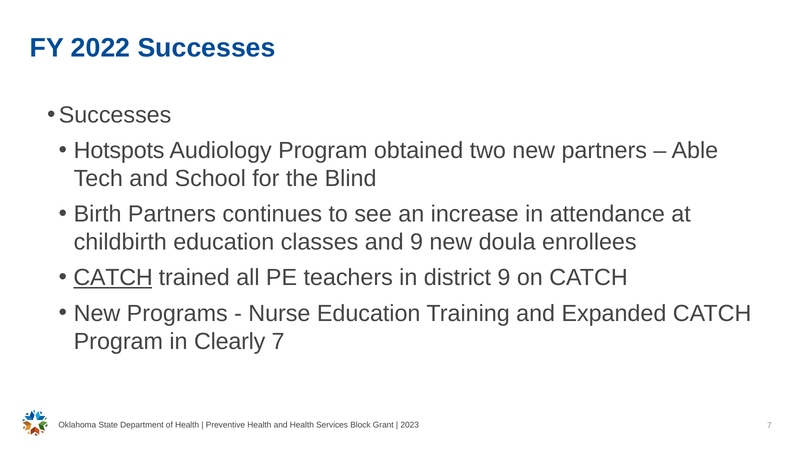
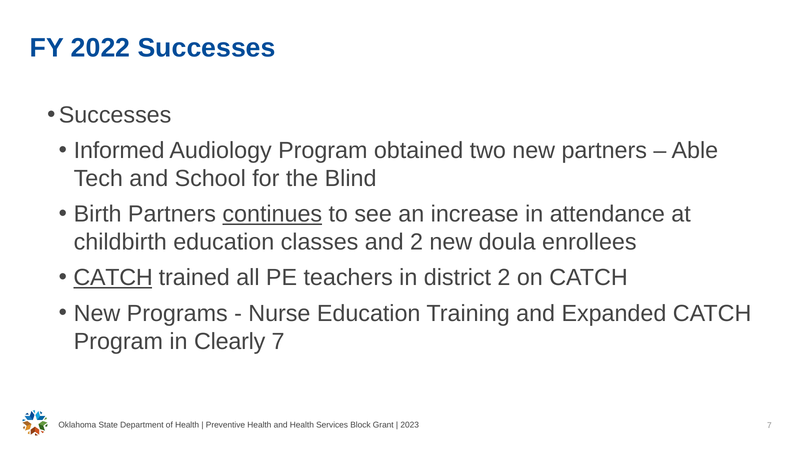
Hotspots: Hotspots -> Informed (119, 151)
continues underline: none -> present (272, 214)
and 9: 9 -> 2 (417, 242)
district 9: 9 -> 2 (504, 278)
